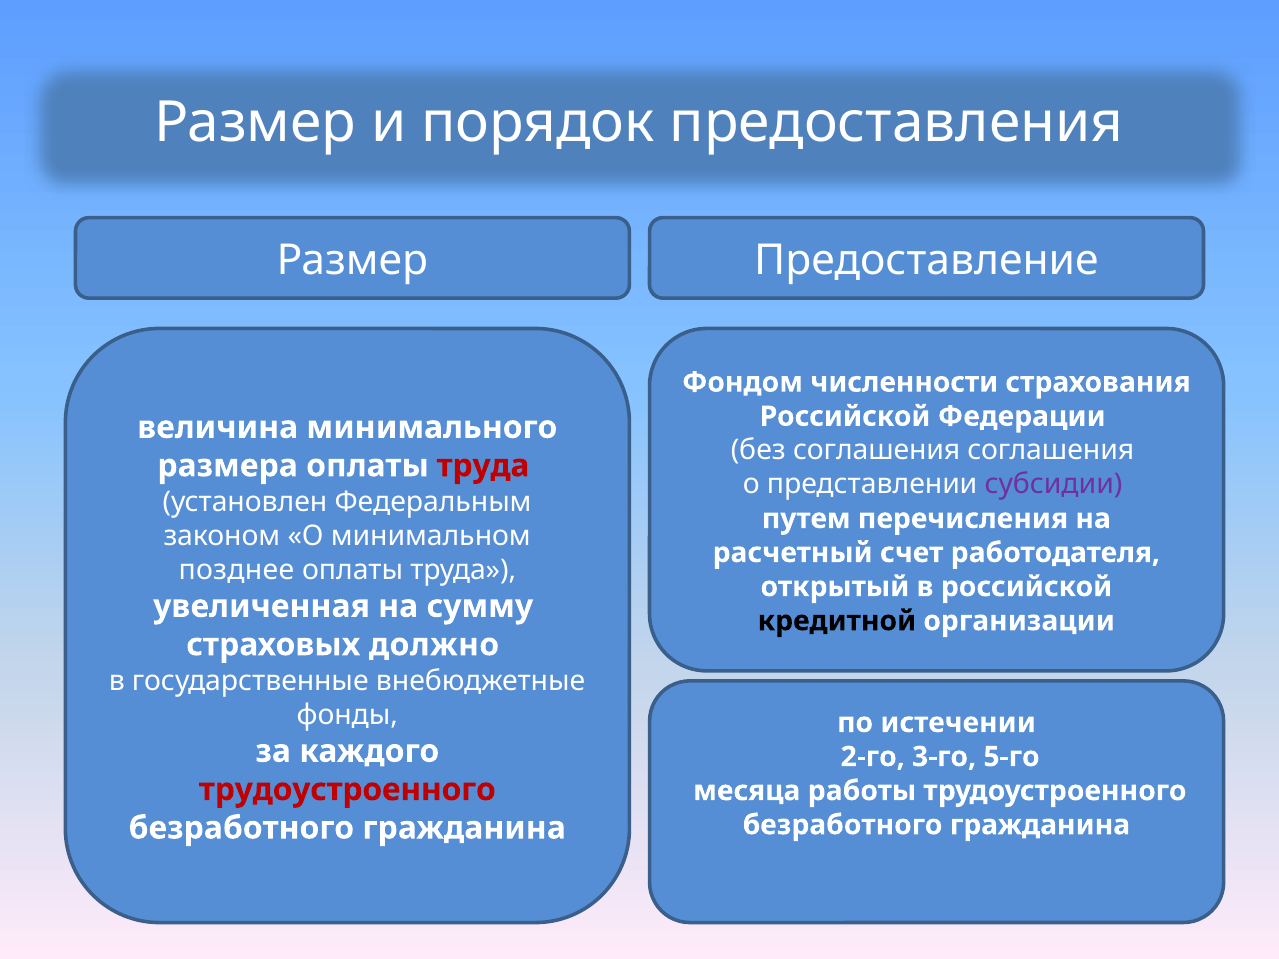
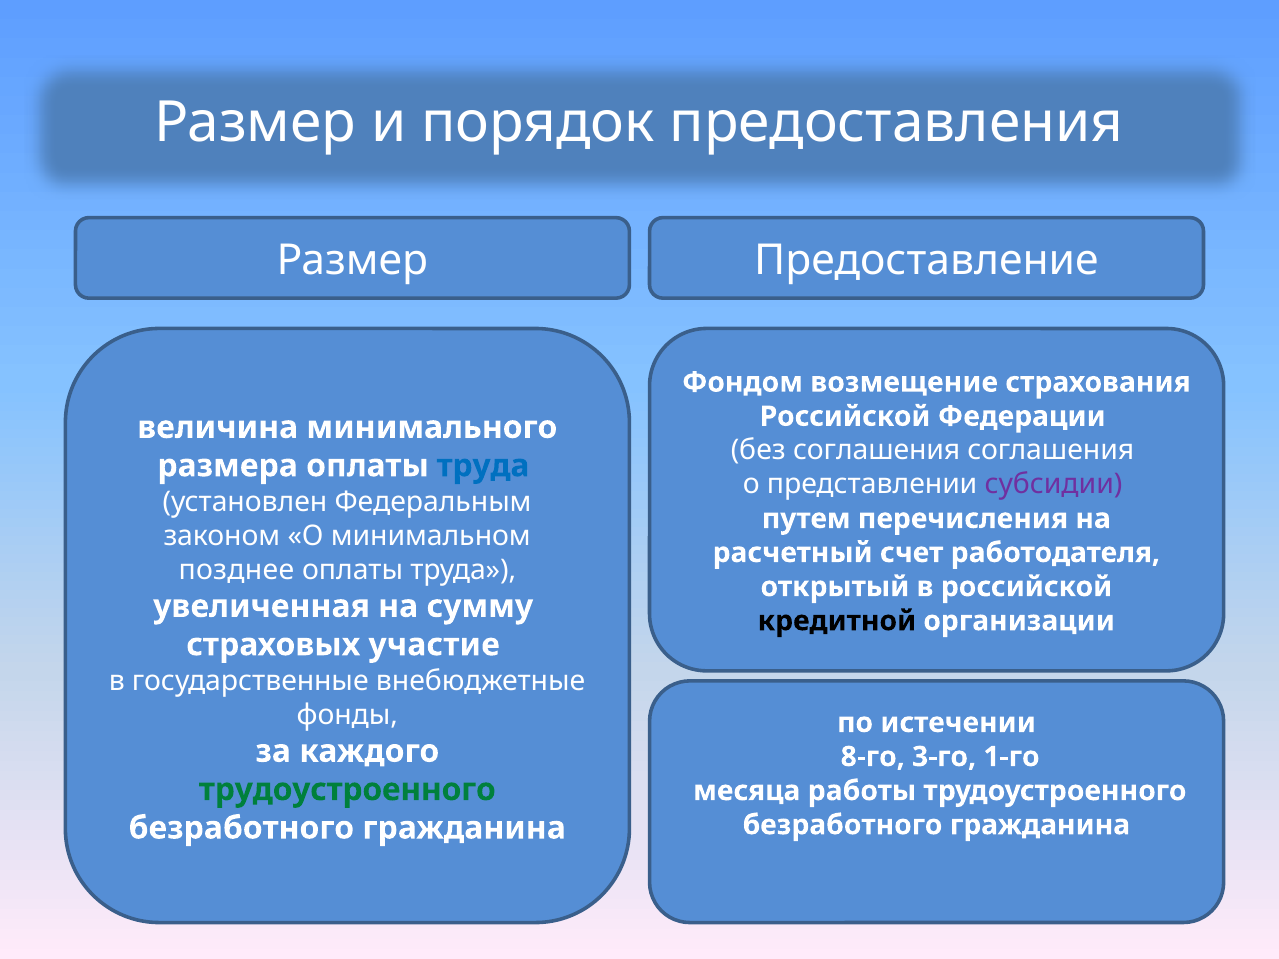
численности: численности -> возмещение (904, 382)
труда colour: red -> blue (483, 466)
должно: должно -> участие (434, 645)
2-го: 2-го -> 8-го (873, 757)
5-го: 5-го -> 1-го (1012, 757)
трудоустроенного colour: red -> green (347, 790)
